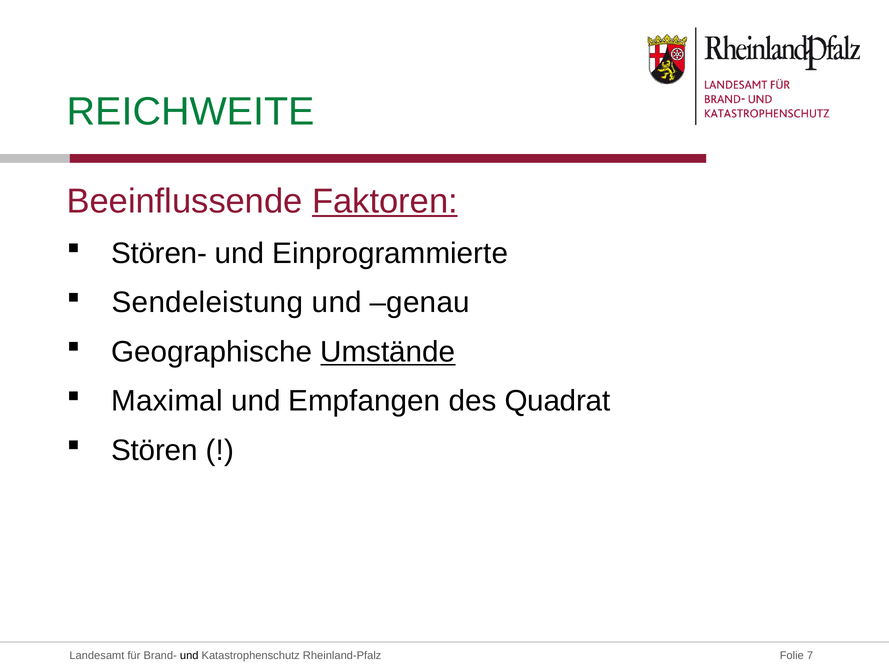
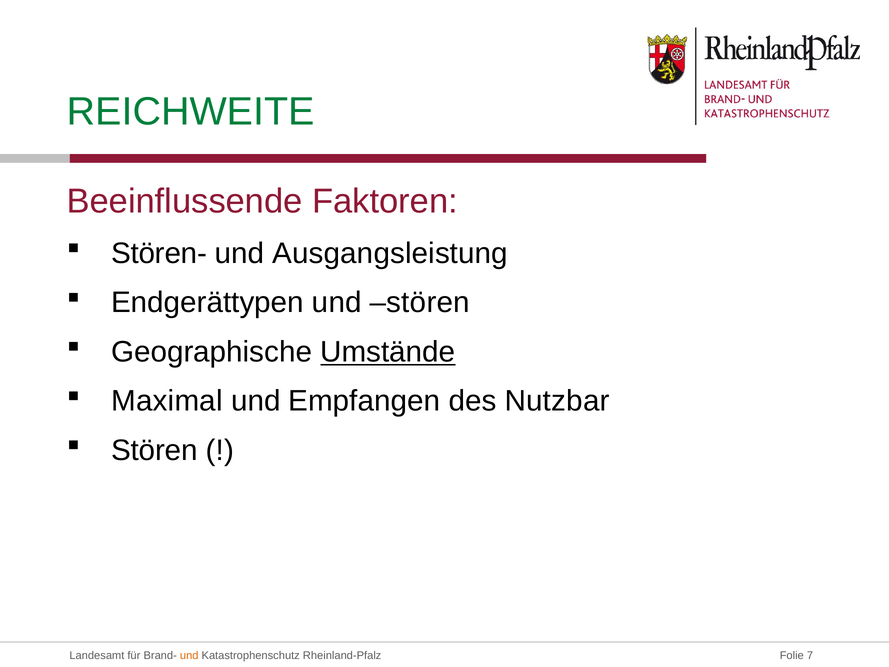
Faktoren underline: present -> none (385, 201)
Einprogrammierte: Einprogrammierte -> Ausgangsleistung (390, 253)
Sendeleistung: Sendeleistung -> Endgerättypen (208, 302)
und genau: genau -> stören (420, 302)
Quadrat: Quadrat -> Nutzbar (557, 401)
und colour: black -> orange (189, 655)
